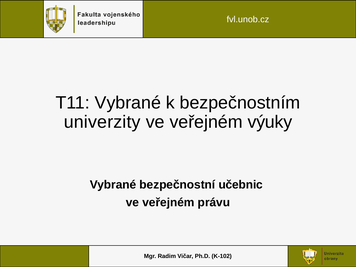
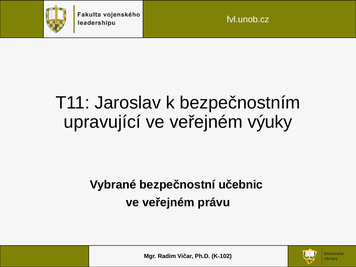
T11 Vybrané: Vybrané -> Jaroslav (128, 103)
univerzity: univerzity -> upravující (102, 122)
